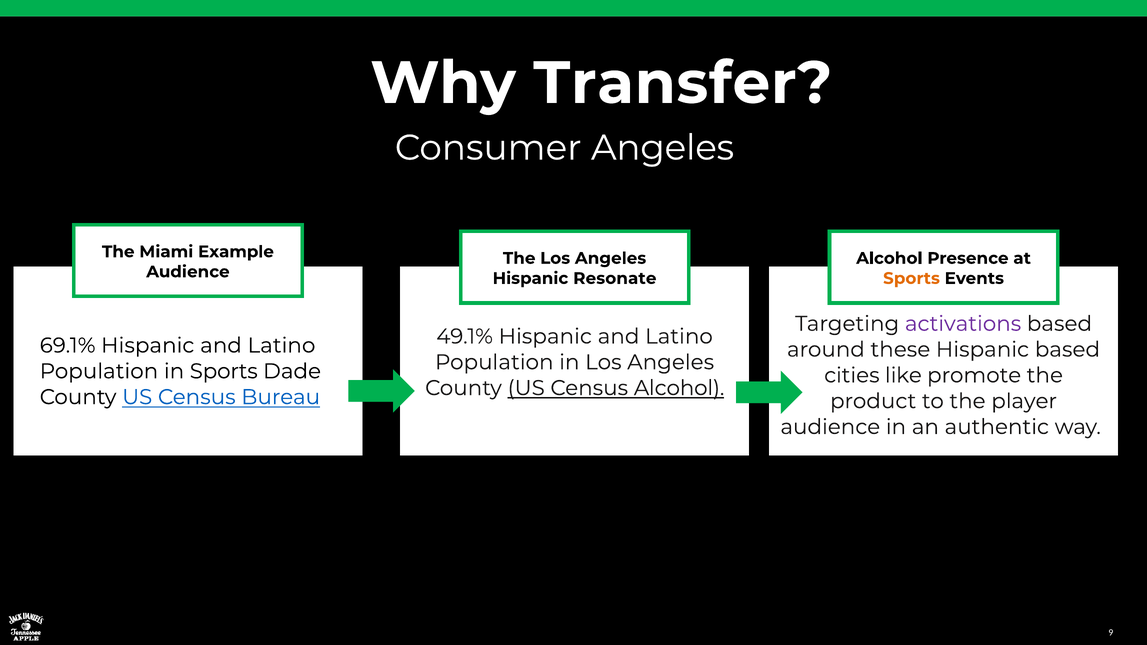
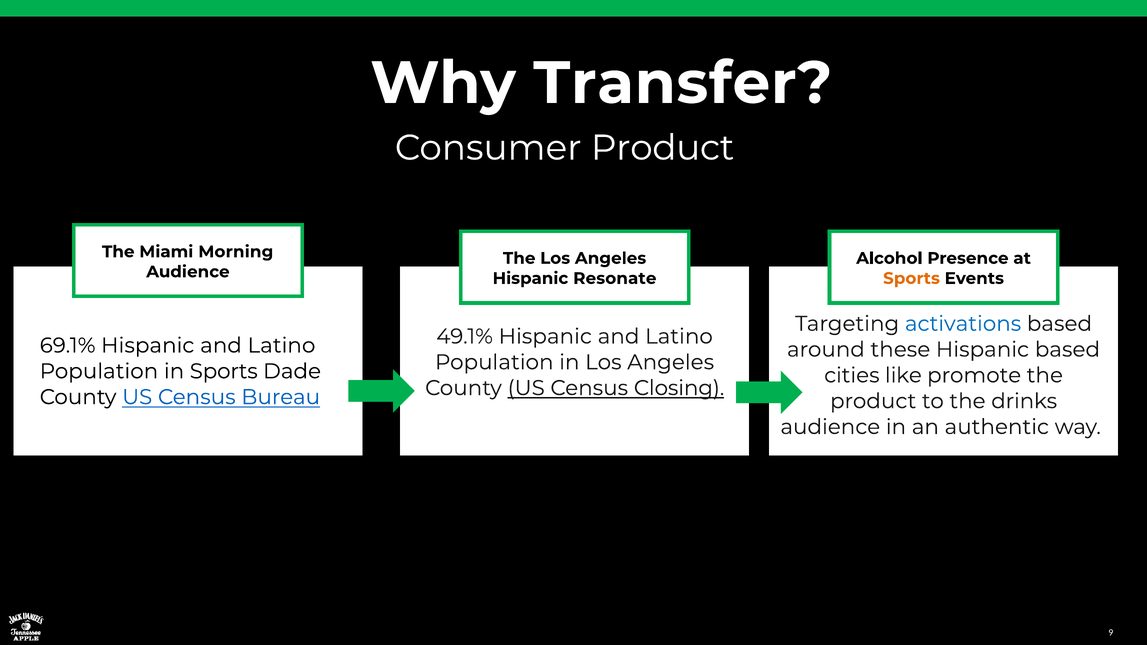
Consumer Angeles: Angeles -> Product (663, 148)
Example: Example -> Morning (236, 252)
activations colour: purple -> blue (963, 324)
Census Alcohol: Alcohol -> Closing (679, 388)
the player: player -> drinks (1024, 401)
